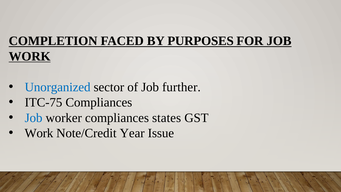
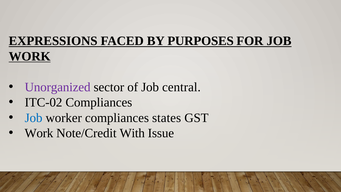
COMPLETION: COMPLETION -> EXPRESSIONS (53, 41)
Unorganized colour: blue -> purple (58, 87)
further: further -> central (181, 87)
ITC-75: ITC-75 -> ITC-02 (44, 102)
Year: Year -> With (132, 133)
